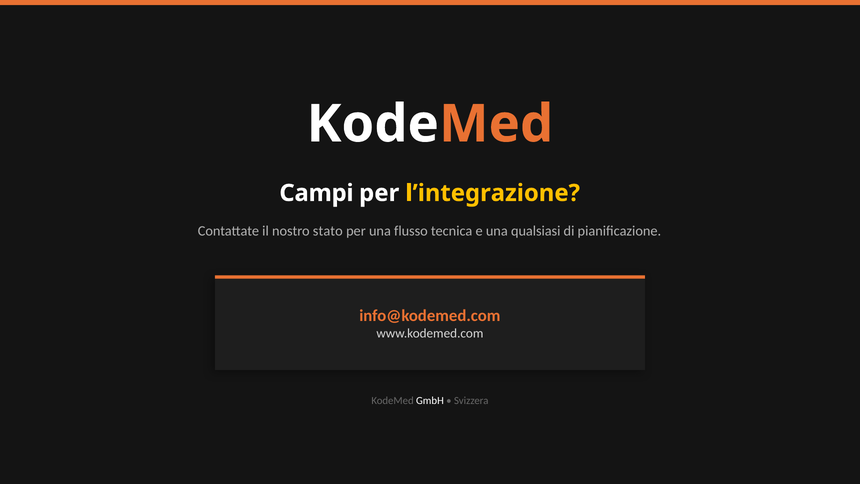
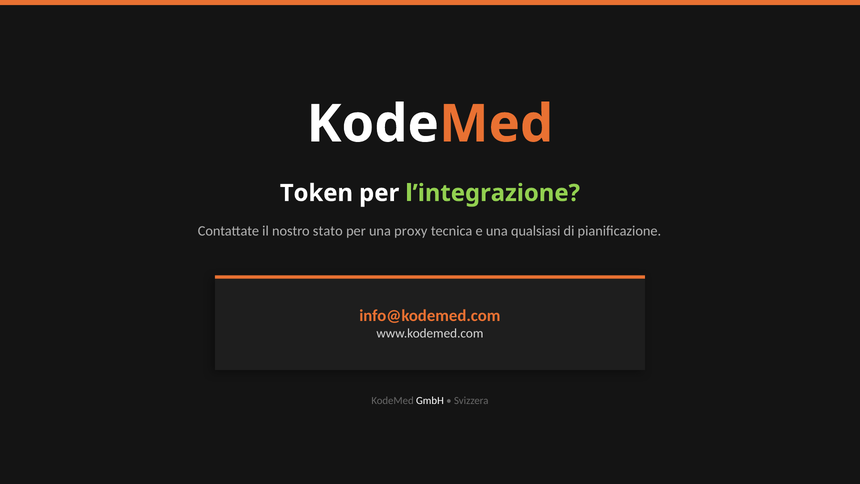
Campi: Campi -> Token (316, 193)
l’integrazione colour: yellow -> light green (493, 193)
flusso: flusso -> proxy (411, 231)
